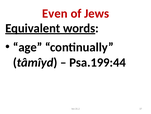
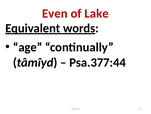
Jews: Jews -> Lake (97, 13)
Psa.199:44: Psa.199:44 -> Psa.377:44 (98, 62)
